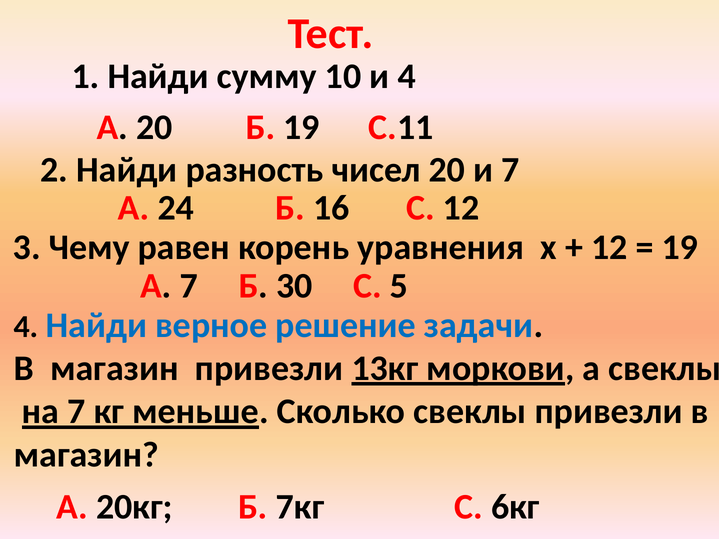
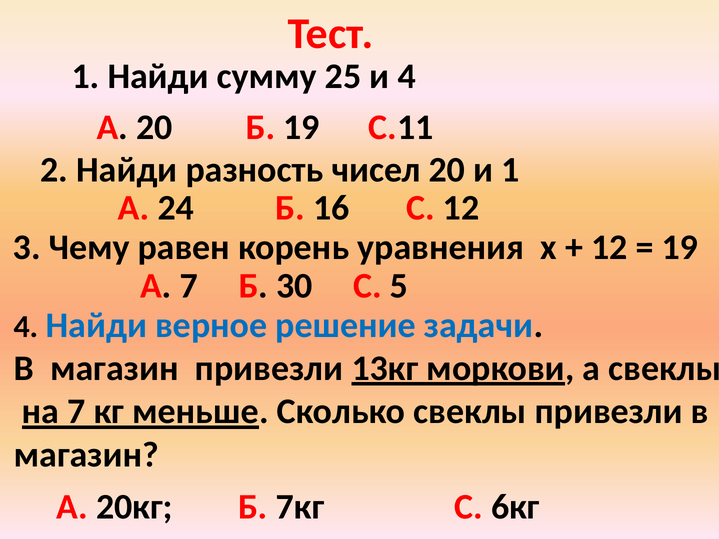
10: 10 -> 25 (343, 76)
и 7: 7 -> 1 (510, 170)
